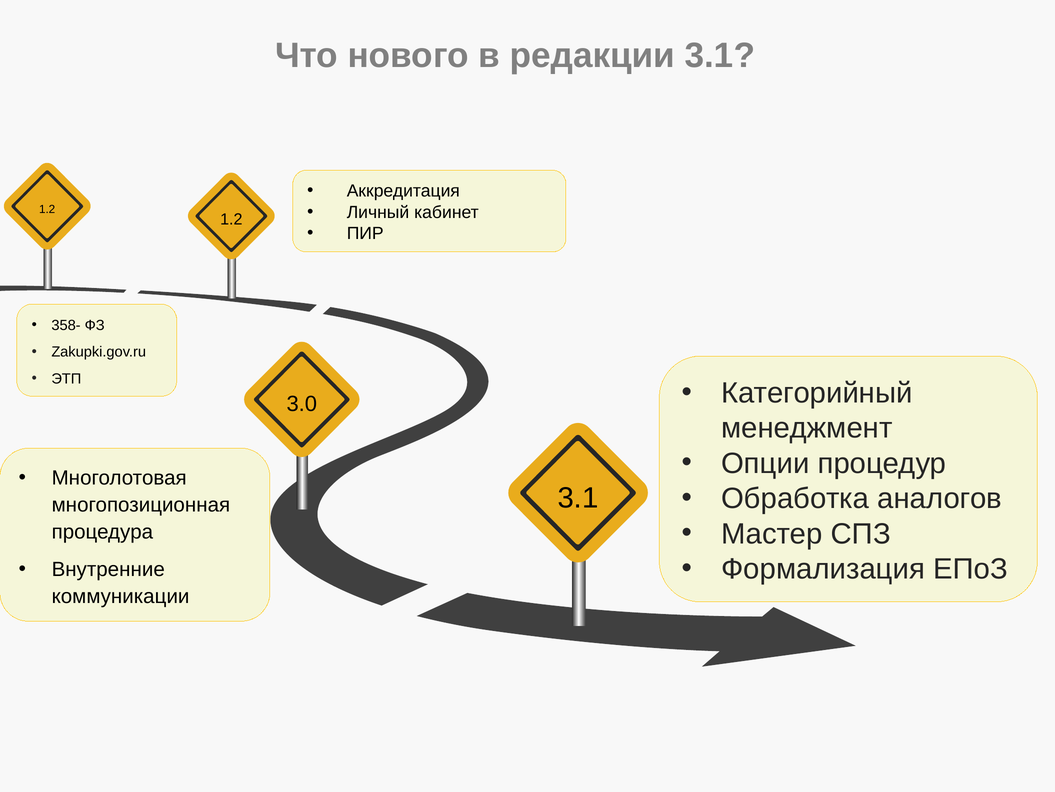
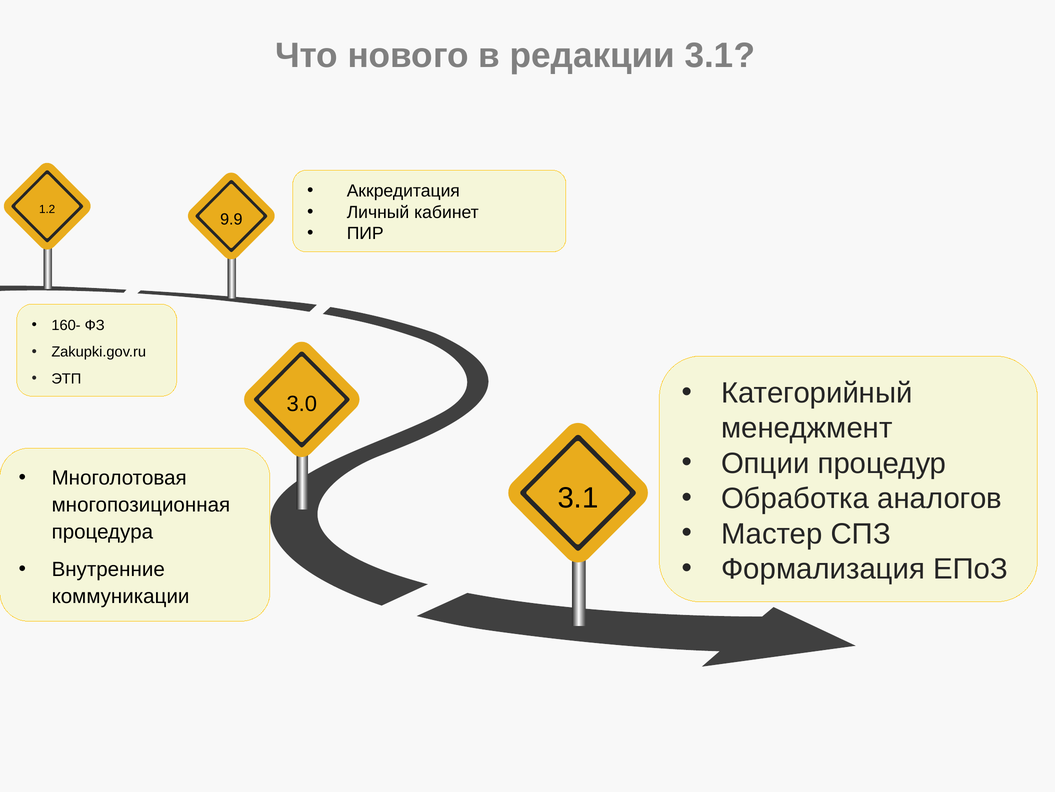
1.2: 1.2 -> 9.9 (231, 219)
358-: 358- -> 160- (66, 325)
